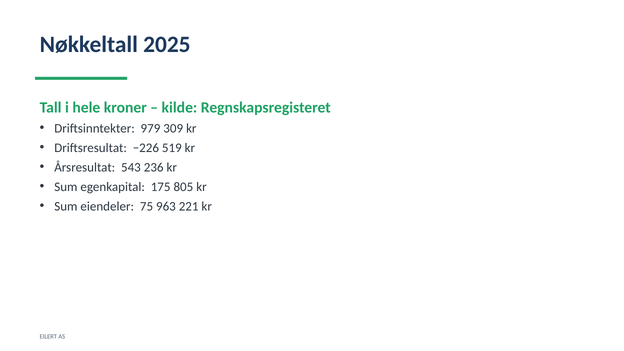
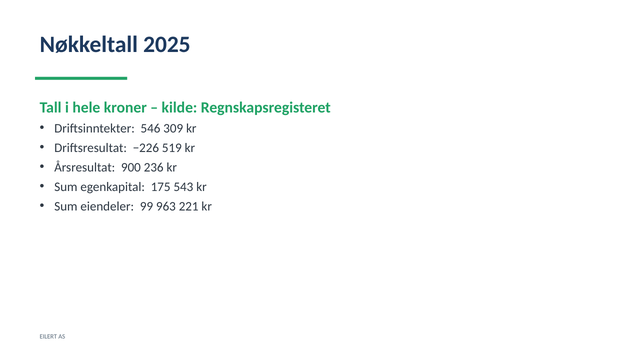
979: 979 -> 546 (151, 128)
543: 543 -> 900 (131, 167)
805: 805 -> 543 (183, 187)
75: 75 -> 99 (146, 206)
